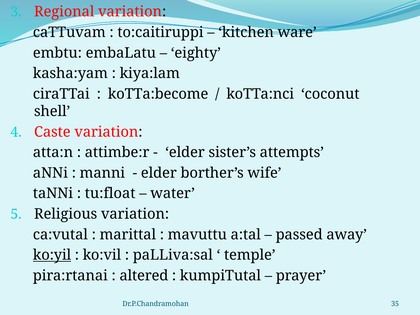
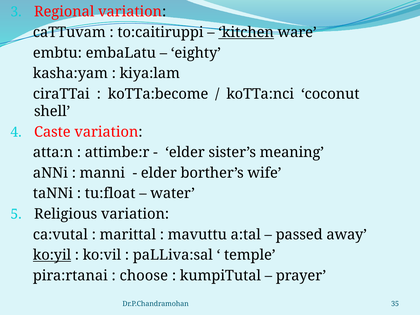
kitchen underline: none -> present (246, 32)
attempts: attempts -> meaning (292, 152)
altered: altered -> choose (144, 276)
